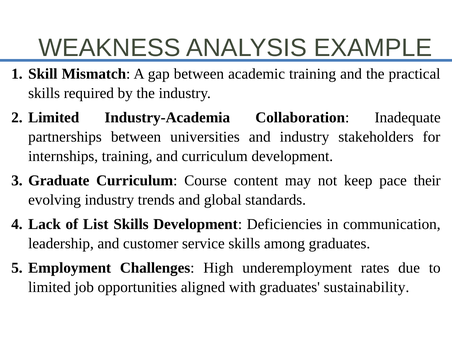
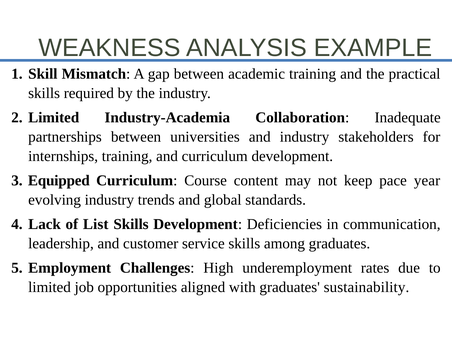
Graduate: Graduate -> Equipped (59, 180)
their: their -> year (427, 180)
